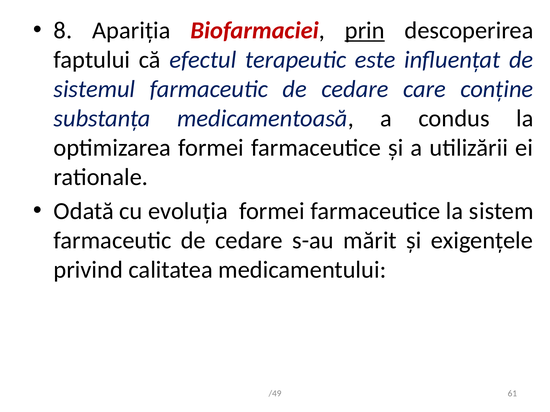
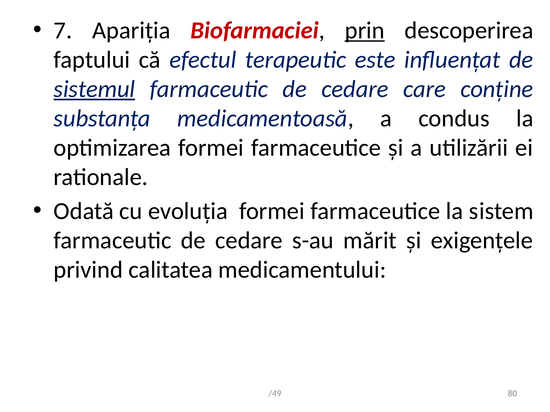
8: 8 -> 7 (63, 30)
sistemul underline: none -> present (94, 89)
61: 61 -> 80 (512, 394)
